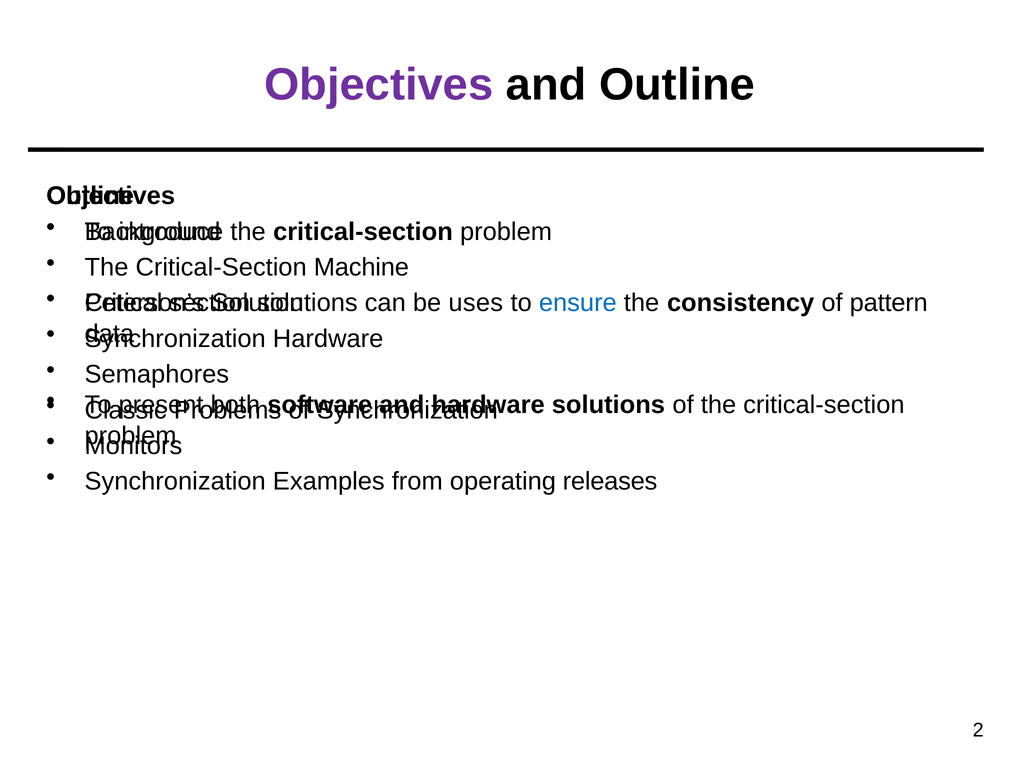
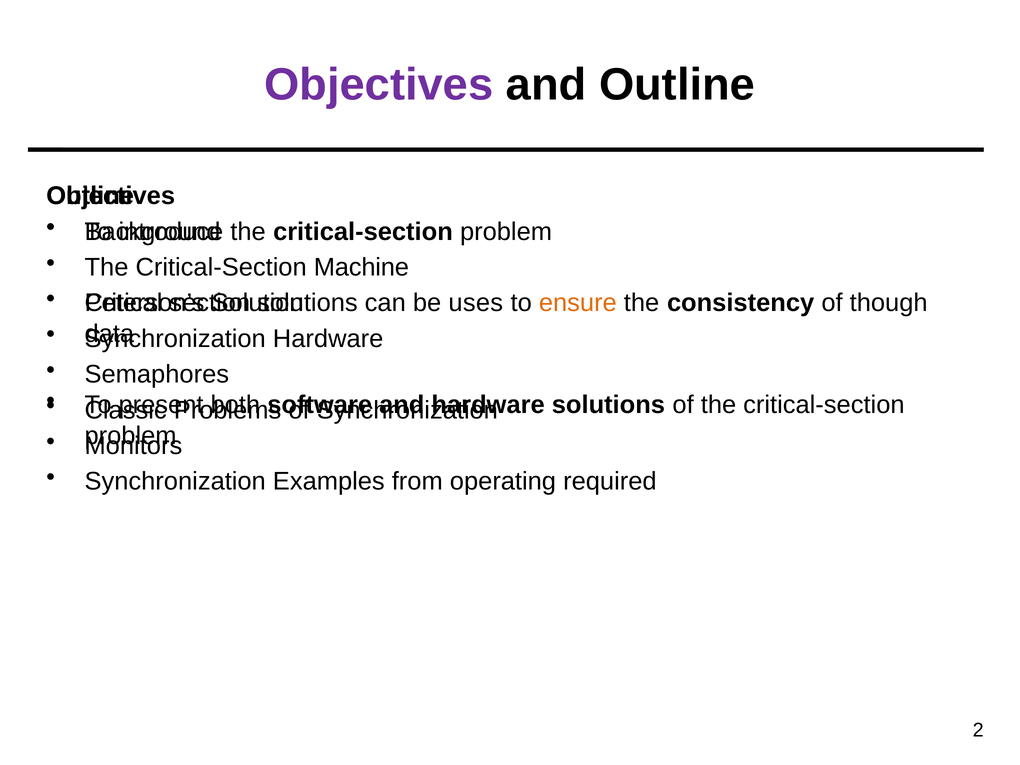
ensure colour: blue -> orange (578, 303)
pattern: pattern -> though (889, 303)
releases: releases -> required (610, 482)
